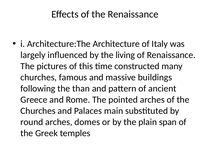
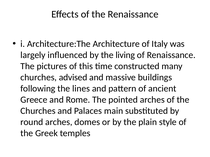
famous: famous -> advised (73, 78)
than: than -> lines (81, 89)
span: span -> style (168, 122)
